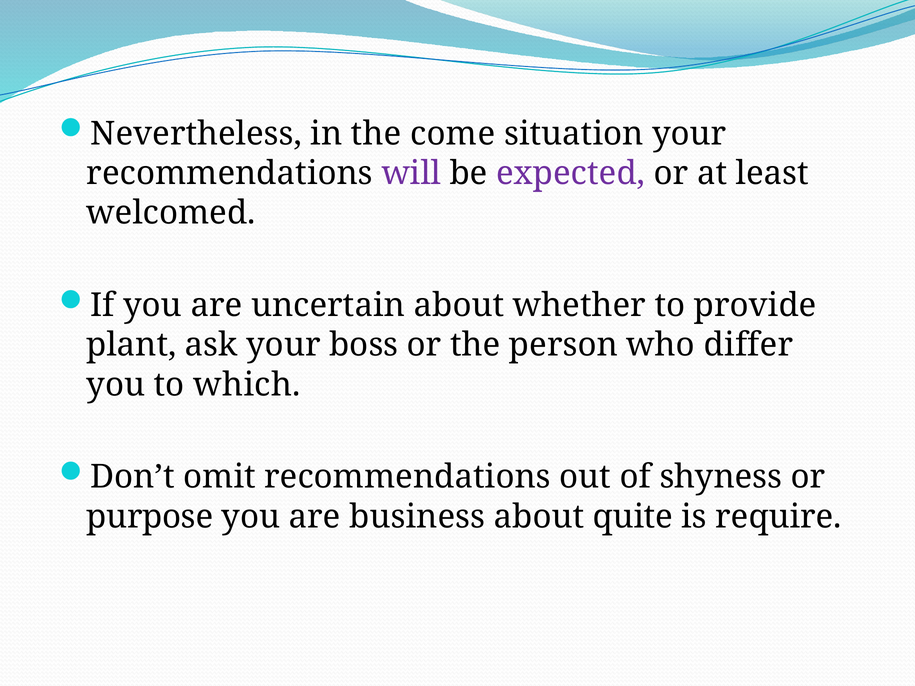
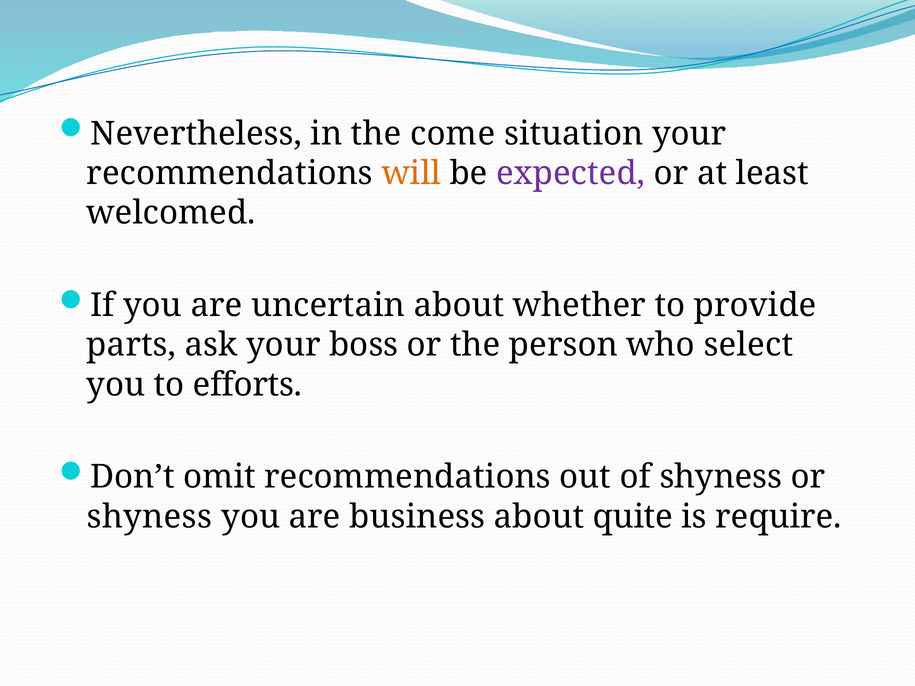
will colour: purple -> orange (411, 174)
plant: plant -> parts (131, 345)
differ: differ -> select (749, 345)
which: which -> efforts (247, 385)
purpose: purpose -> shyness (149, 517)
